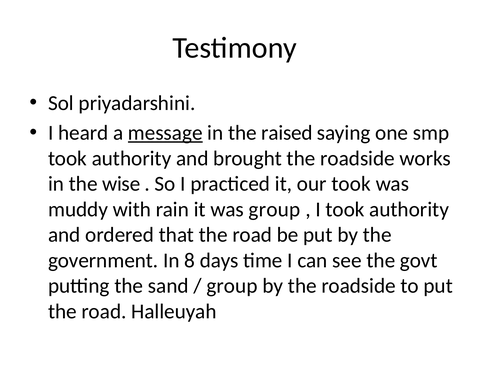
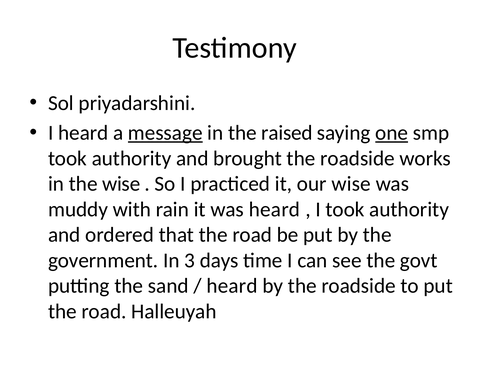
one underline: none -> present (392, 133)
our took: took -> wise (351, 184)
was group: group -> heard (274, 209)
8: 8 -> 3 (190, 260)
group: group -> heard (232, 286)
